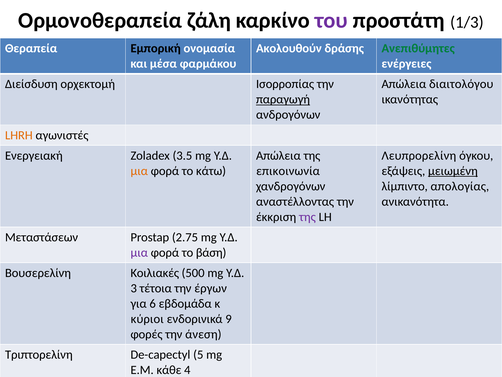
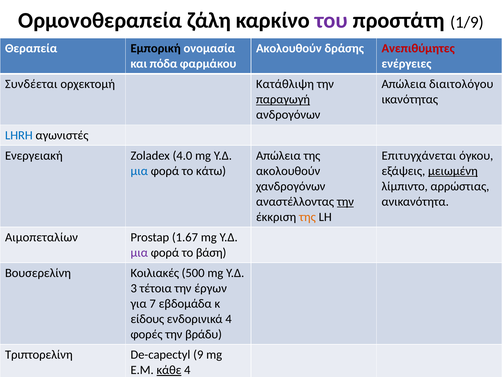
1/3: 1/3 -> 1/9 (467, 22)
Ανεπιθύμητες colour: green -> red (418, 48)
μέσα: μέσα -> πόδα (164, 64)
Διείσδυση: Διείσδυση -> Συνδέεται (31, 84)
Ισορροπίας: Ισορροπίας -> Κατάθλιψη (285, 84)
LHRH colour: orange -> blue (19, 135)
3.5: 3.5 -> 4.0 (182, 155)
Λευπρορελίνη: Λευπρορελίνη -> Επιτυγχάνεται (419, 155)
μια colour: orange -> blue (139, 171)
επικοινωνία: επικοινωνία -> ακολουθούν (288, 171)
απολογίας: απολογίας -> αρρώστιας (460, 186)
την underline: none -> present (345, 201)
της colour: purple -> orange (307, 217)
Μεταστάσεων: Μεταστάσεων -> Αιμοπεταλίων (41, 237)
2.75: 2.75 -> 1.67 (185, 237)
6: 6 -> 7 (153, 303)
κύριοι: κύριοι -> είδους (147, 319)
ενδορινικά 9: 9 -> 4 (229, 319)
άνεση: άνεση -> βράδυ (204, 334)
5: 5 -> 9 (198, 354)
κάθε underline: none -> present (169, 370)
